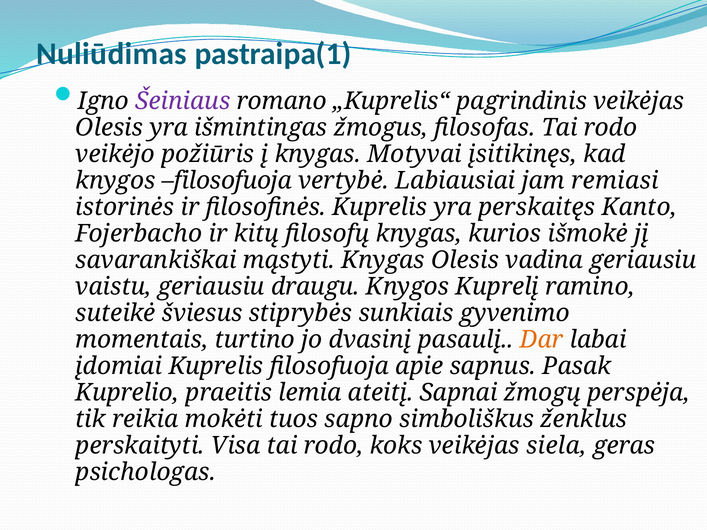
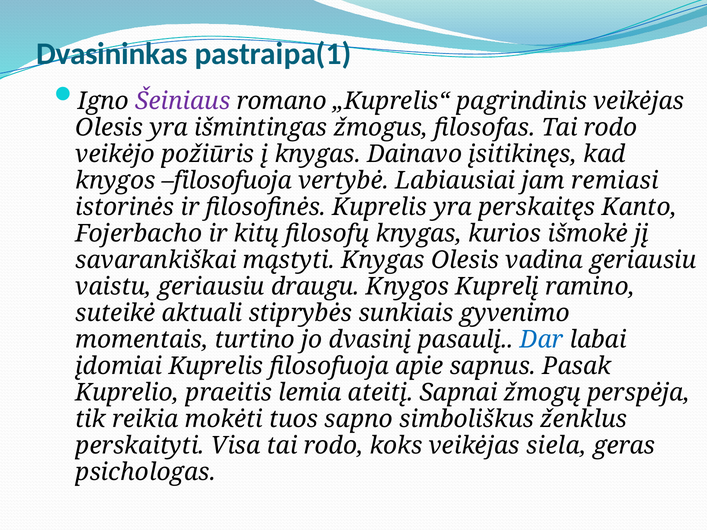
Nuliūdimas: Nuliūdimas -> Dvasininkas (112, 54)
Motyvai: Motyvai -> Dainavo (415, 154)
šviesus: šviesus -> aktuali (202, 313)
Dar colour: orange -> blue (542, 340)
